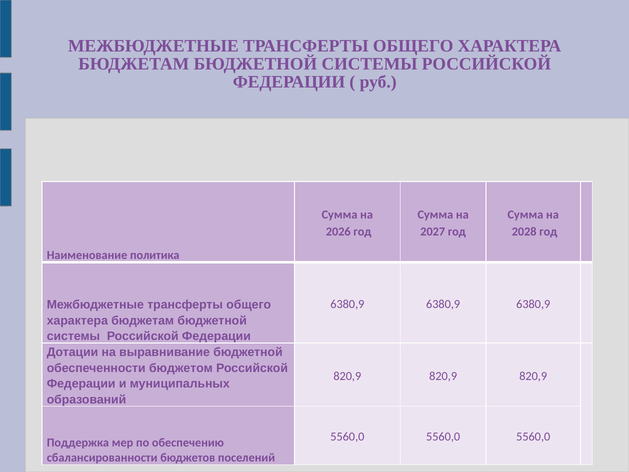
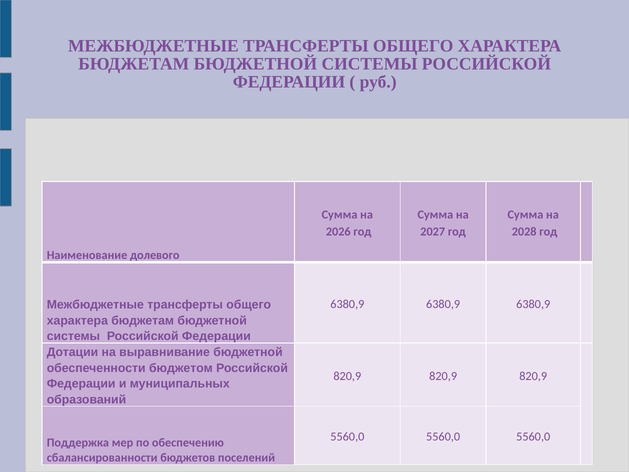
политика: политика -> долевого (155, 255)
